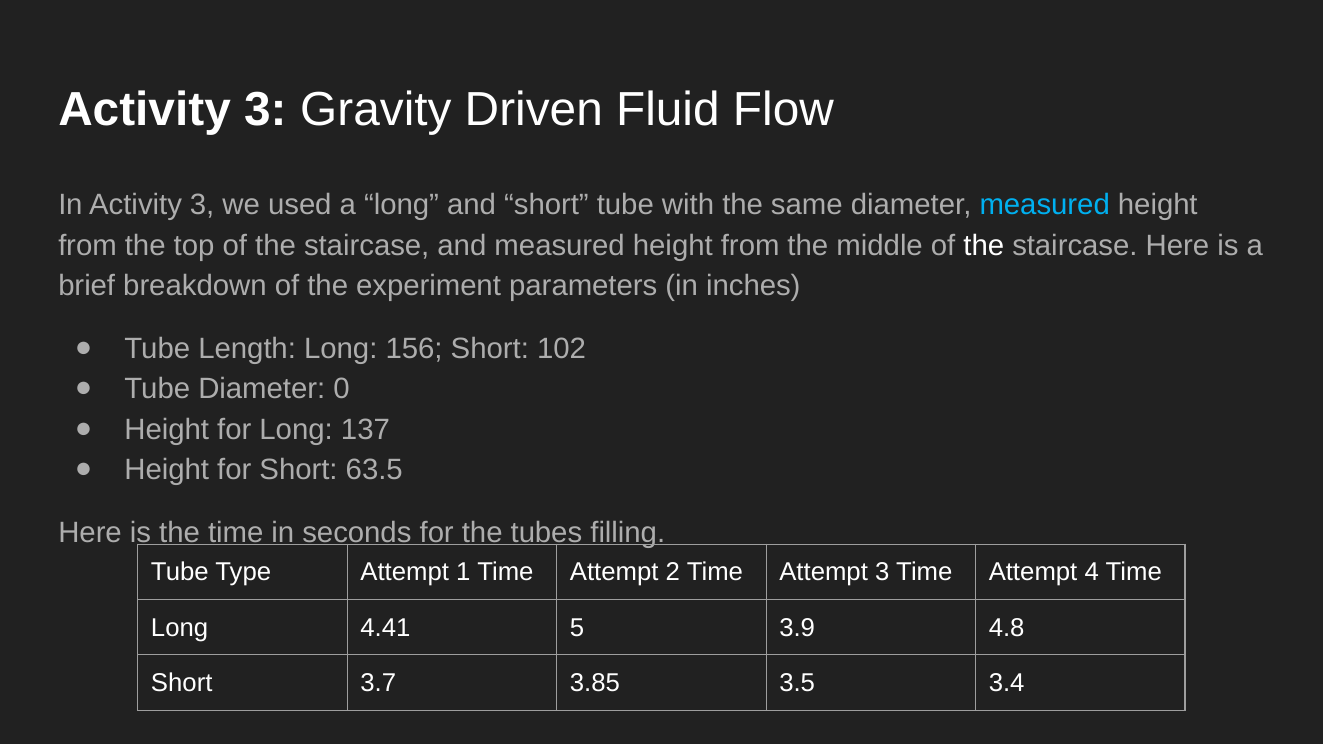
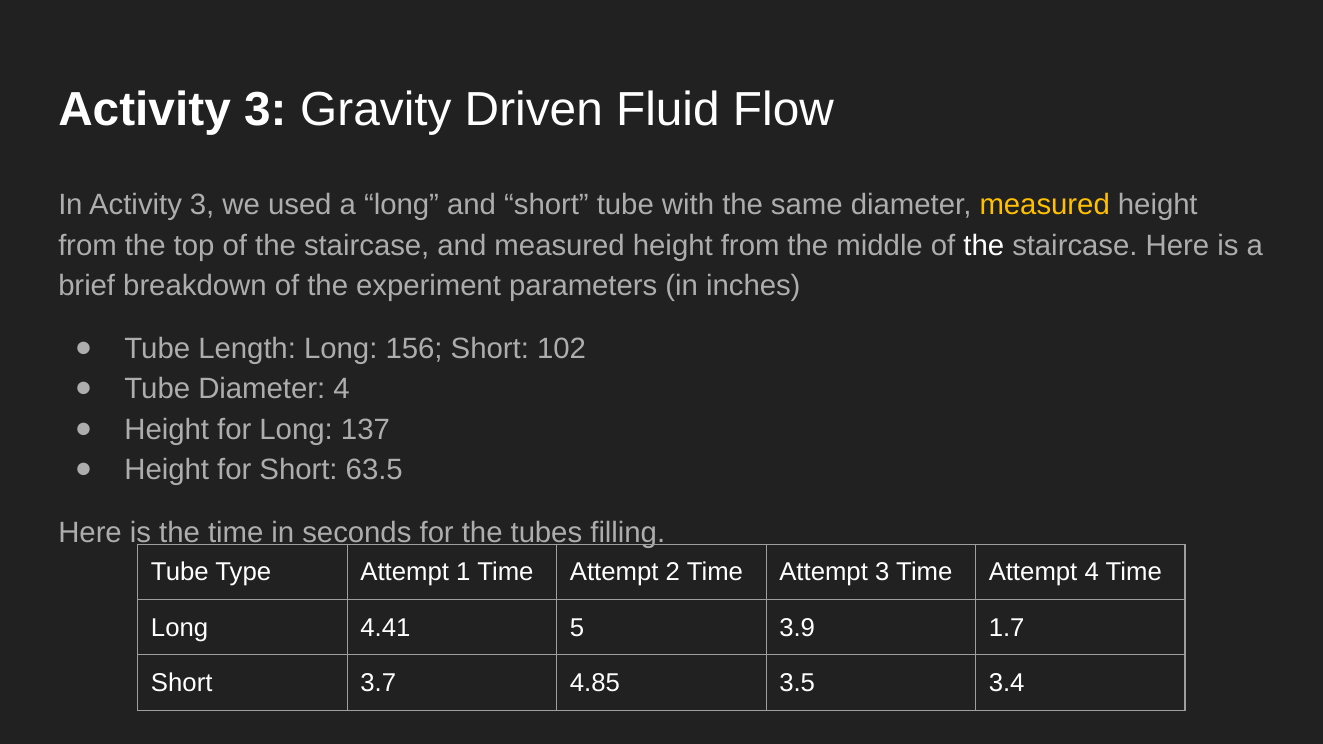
measured colour: light blue -> yellow (1045, 205)
Diameter 0: 0 -> 4 (341, 389)
4.8: 4.8 -> 1.7 (1007, 628)
3.85: 3.85 -> 4.85 (595, 683)
